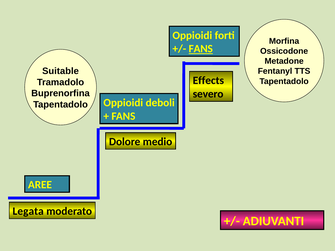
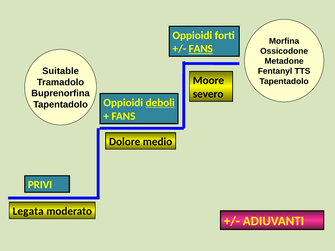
Effects: Effects -> Moore (208, 81)
deboli underline: none -> present (160, 103)
AREE: AREE -> PRIVI (40, 185)
